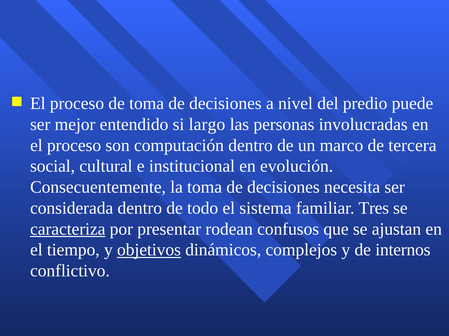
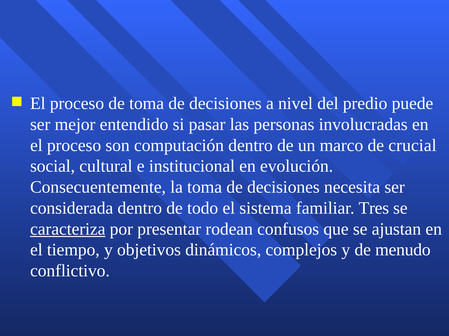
largo: largo -> pasar (207, 125)
tercera: tercera -> crucial (412, 146)
objetivos underline: present -> none (149, 250)
internos: internos -> menudo (403, 250)
